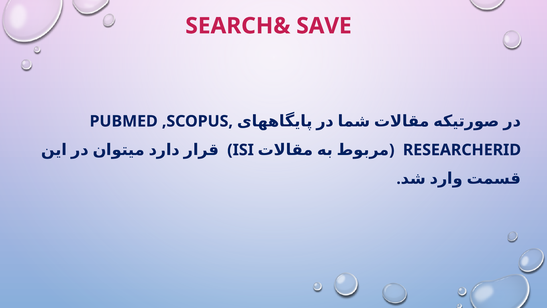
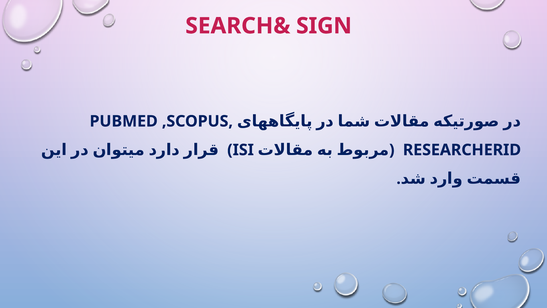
SAVE: SAVE -> SIGN (324, 26)
